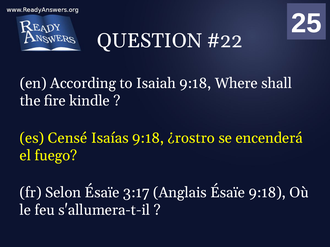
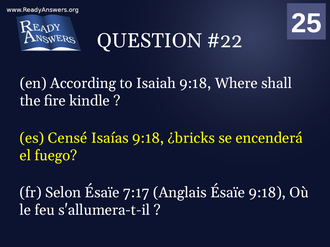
¿rostro: ¿rostro -> ¿bricks (191, 138)
3:17: 3:17 -> 7:17 (136, 193)
